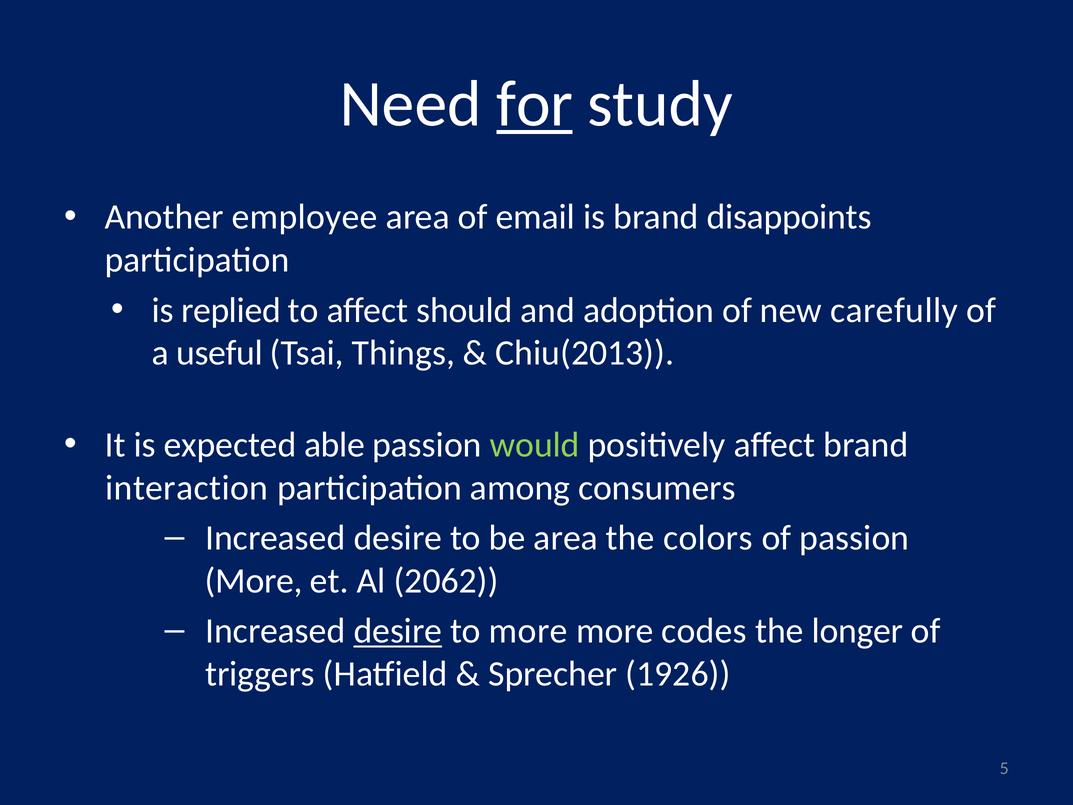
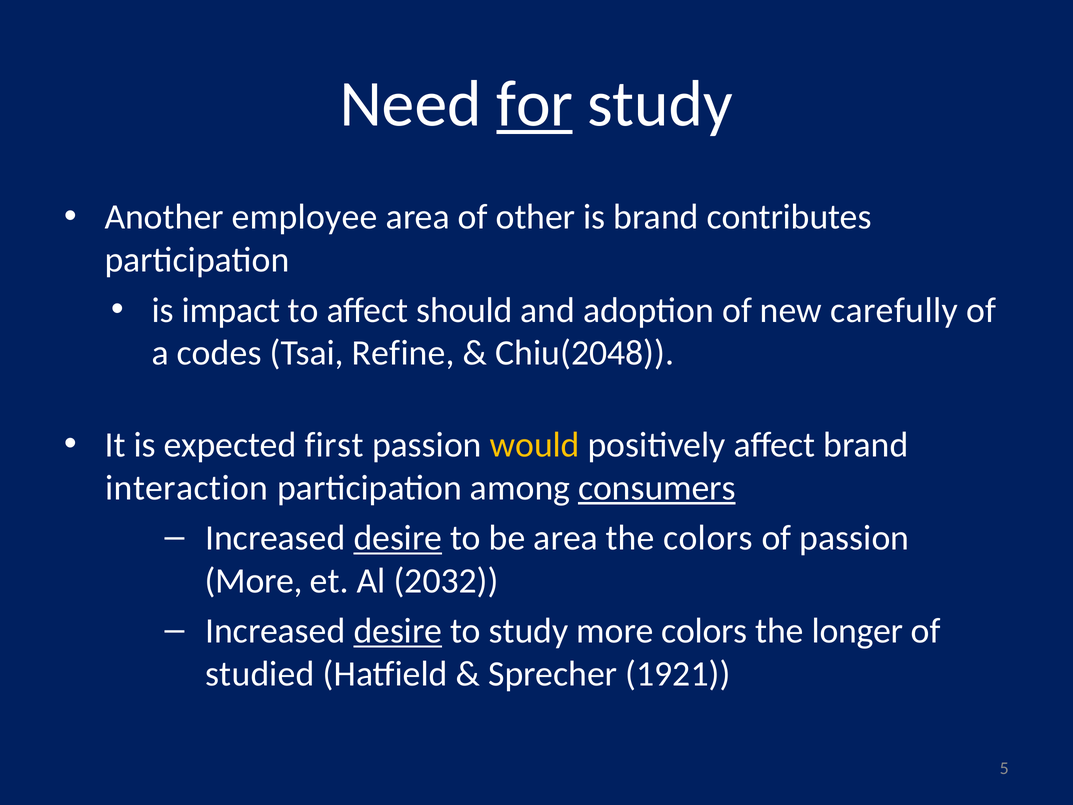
email: email -> other (535, 217)
disappoints: disappoints -> contributes (789, 217)
replied: replied -> impact (231, 310)
useful: useful -> codes (219, 353)
Things: Things -> Refine (403, 353)
Chiu(2013: Chiu(2013 -> Chiu(2048 (585, 353)
able: able -> first (334, 445)
would colour: light green -> yellow (535, 445)
consumers underline: none -> present (657, 488)
desire underline: none -> present (398, 538)
2062: 2062 -> 2032 (446, 581)
to more: more -> study (529, 631)
more codes: codes -> colors (704, 631)
triggers: triggers -> studied (260, 674)
1926: 1926 -> 1921 (678, 674)
